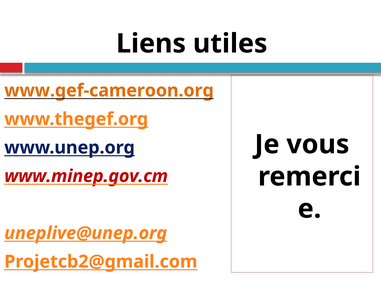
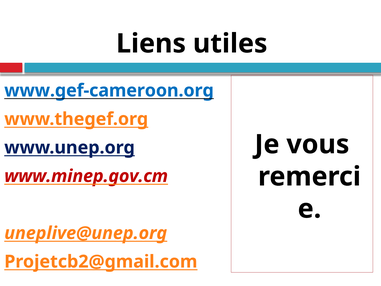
www.gef-cameroon.org colour: orange -> blue (109, 90)
